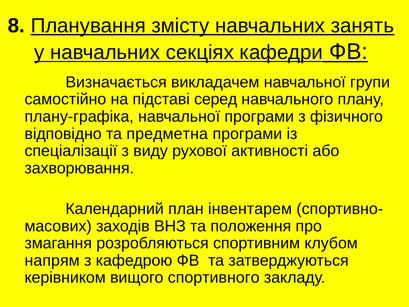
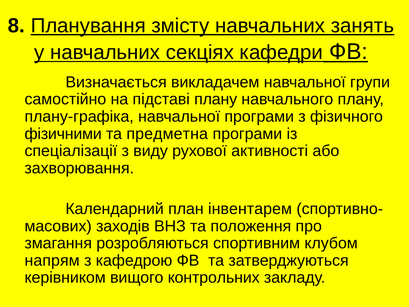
підставі серед: серед -> плану (216, 99)
відповідно: відповідно -> фізичними (63, 134)
спортивного: спортивного -> контрольних (214, 277)
